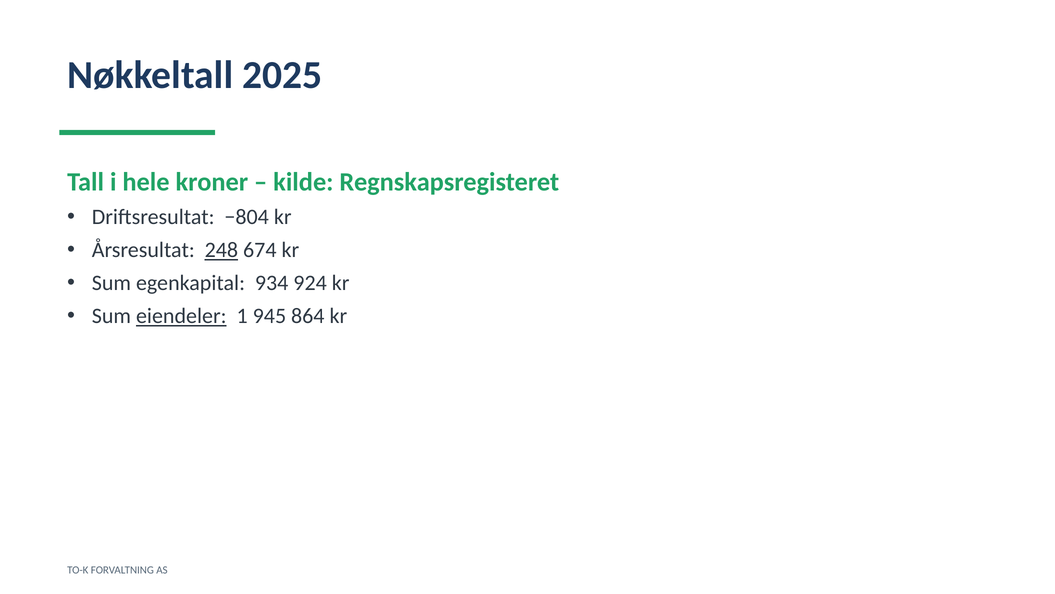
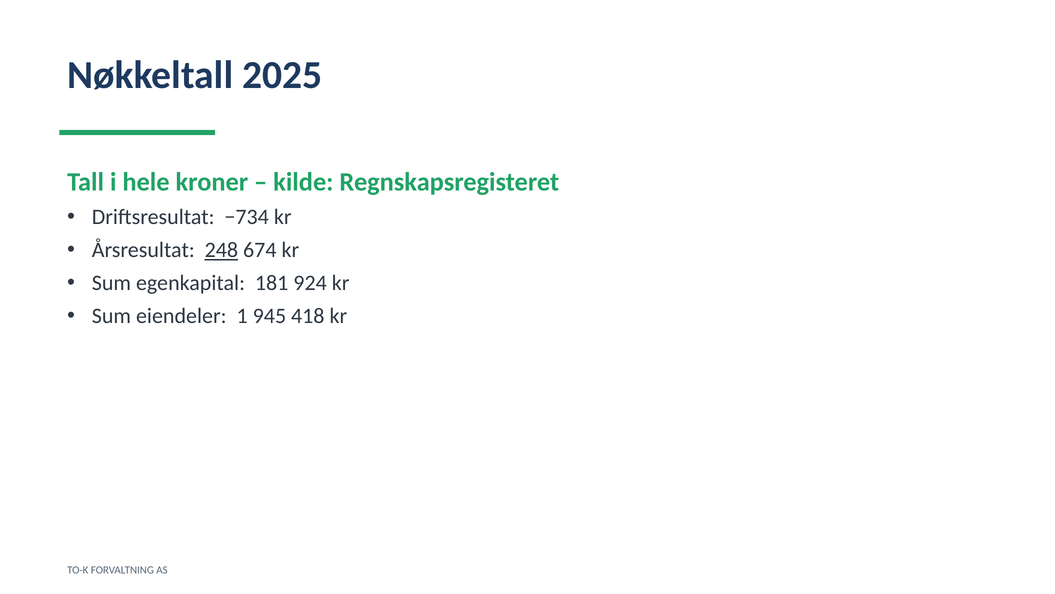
−804: −804 -> −734 (247, 217)
934: 934 -> 181 (272, 283)
eiendeler underline: present -> none (181, 316)
864: 864 -> 418 (308, 316)
